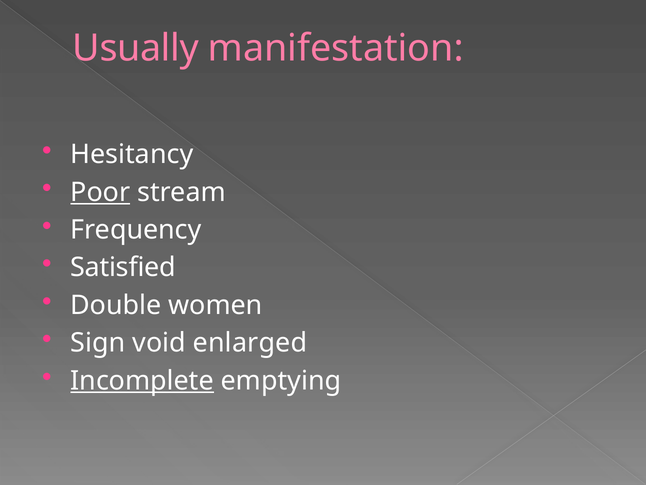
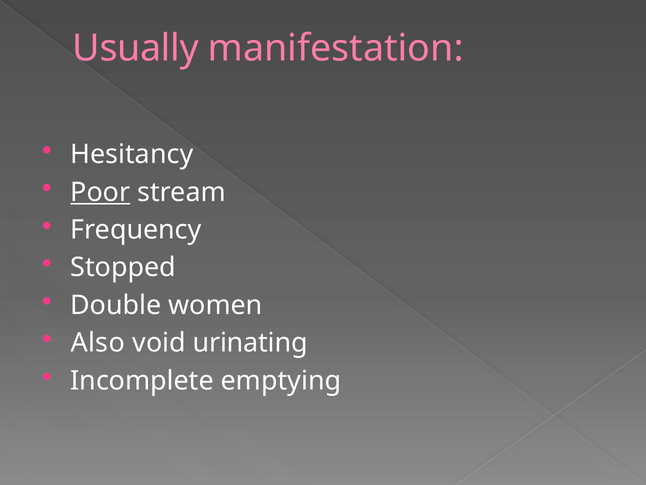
Satisfied: Satisfied -> Stopped (123, 267)
Sign: Sign -> Also (98, 343)
enlarged: enlarged -> urinating (250, 343)
Incomplete underline: present -> none (142, 380)
